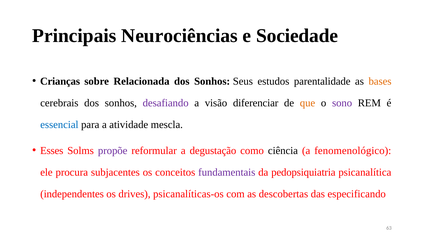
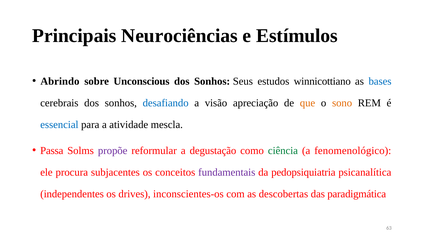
Sociedade: Sociedade -> Estímulos (297, 36)
Crianças: Crianças -> Abrindo (60, 81)
Relacionada: Relacionada -> Unconscious (142, 81)
parentalidade: parentalidade -> winnicottiano (322, 81)
bases colour: orange -> blue (380, 81)
desafiando colour: purple -> blue (166, 103)
diferenciar: diferenciar -> apreciação (256, 103)
sono colour: purple -> orange (342, 103)
Esses: Esses -> Passa (52, 150)
ciência colour: black -> green (283, 150)
psicanalíticas-os: psicanalíticas-os -> inconscientes-os (188, 194)
especificando: especificando -> paradigmática (357, 194)
